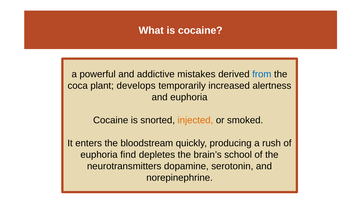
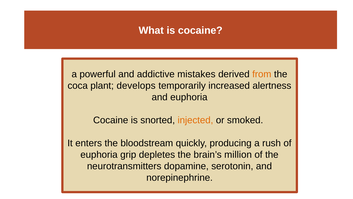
from colour: blue -> orange (262, 74)
find: find -> grip (128, 154)
school: school -> million (238, 154)
